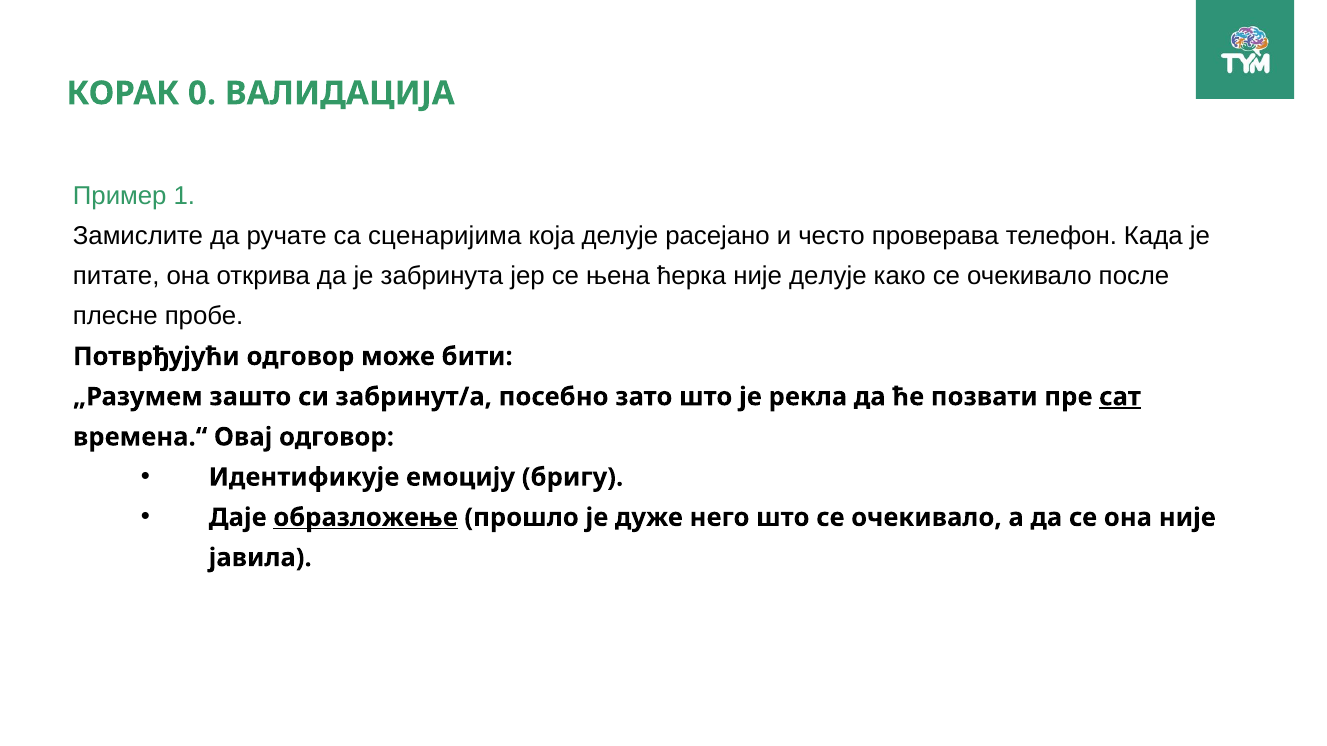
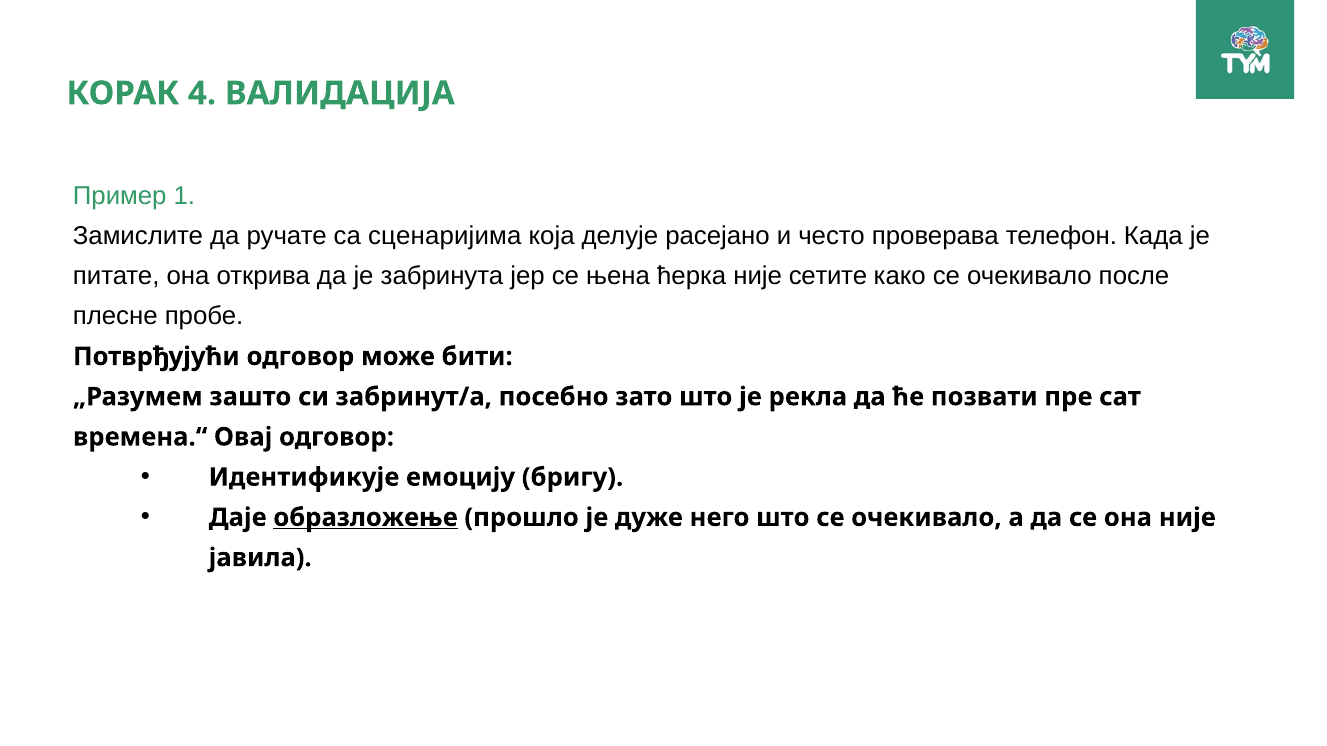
0: 0 -> 4 (202, 93)
није делује: делује -> сетите (828, 276)
сат underline: present -> none (1120, 397)
